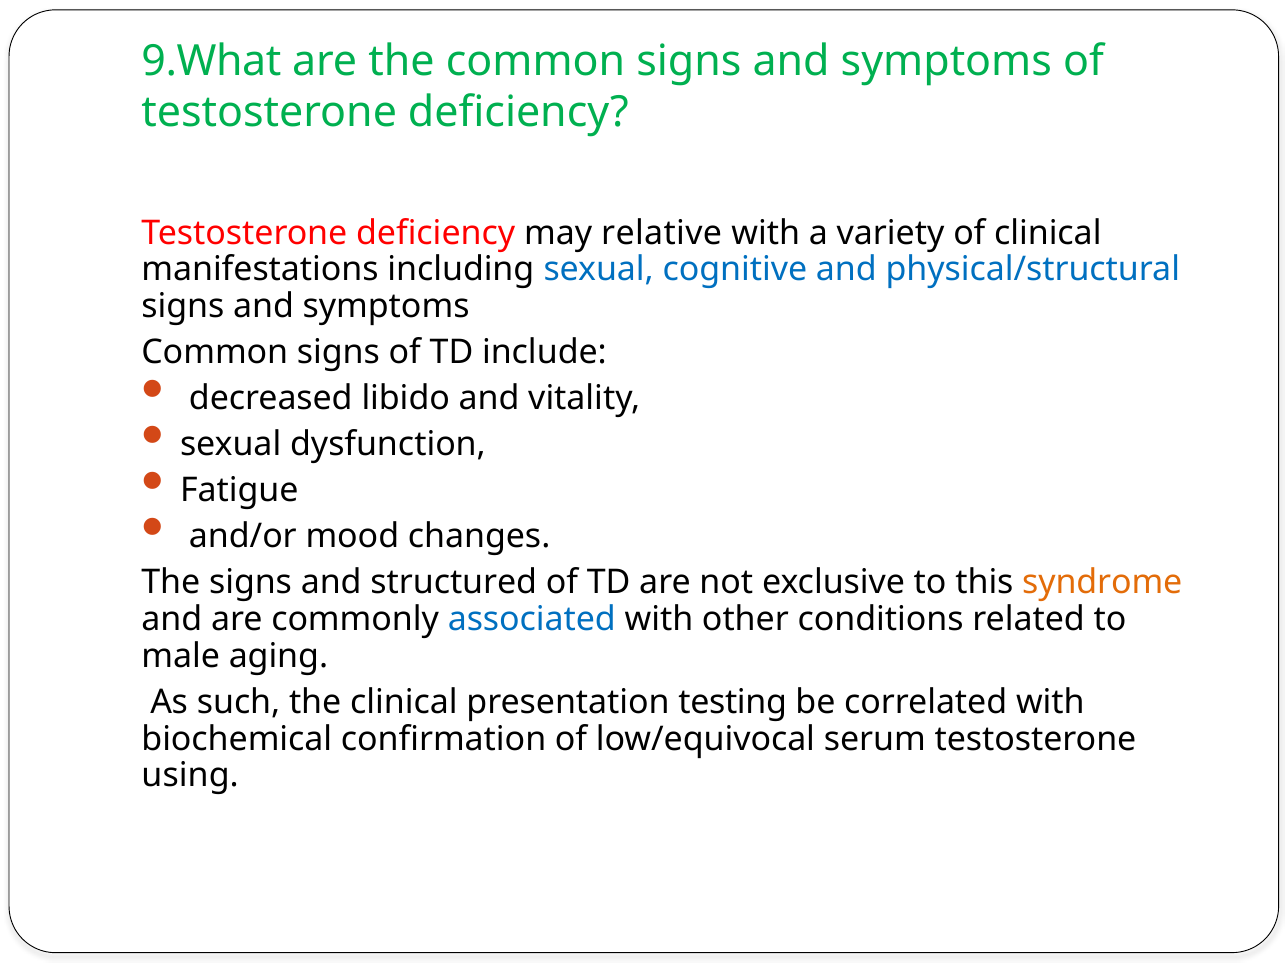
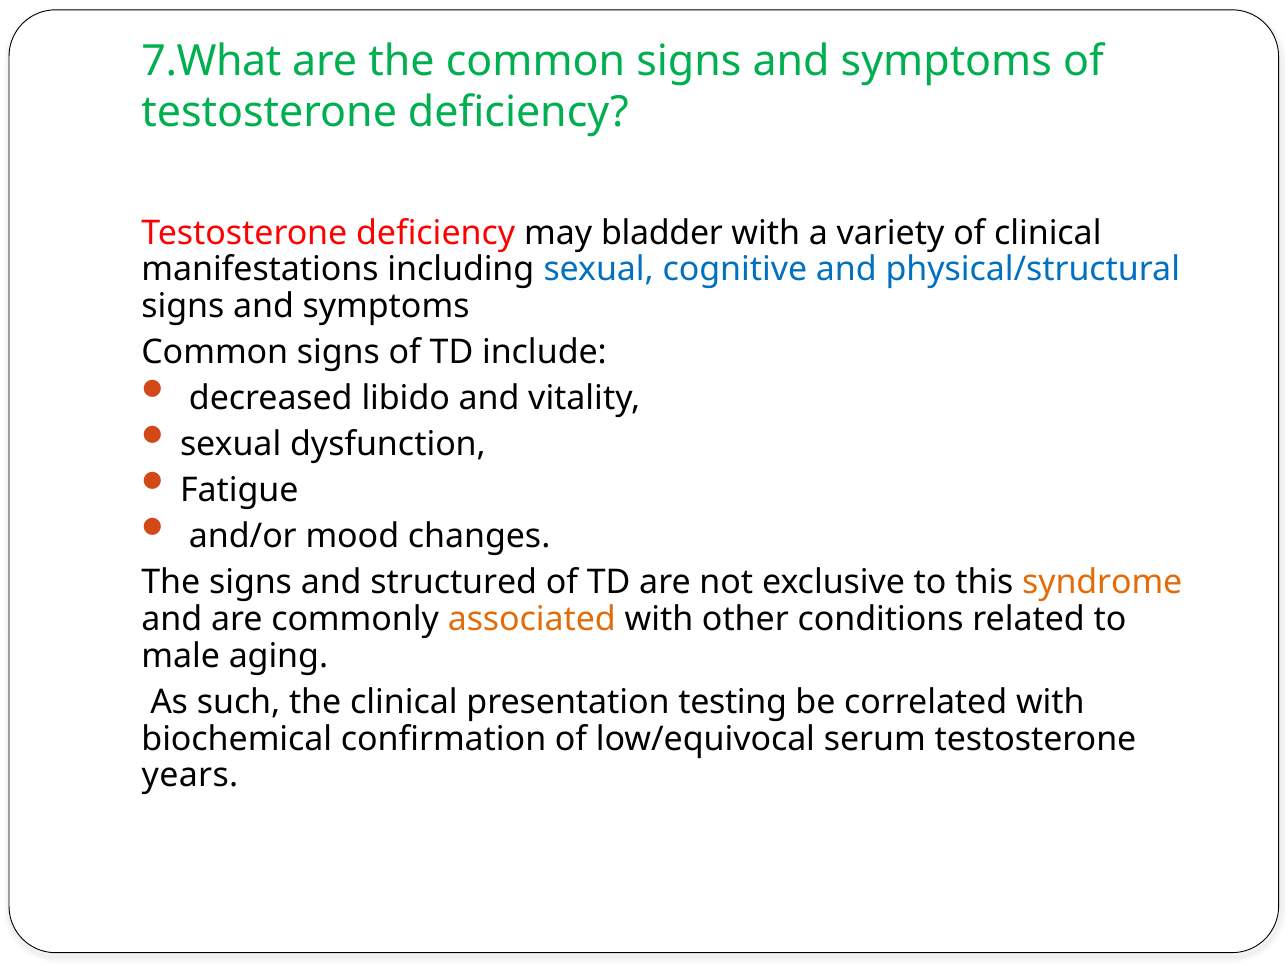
9.What: 9.What -> 7.What (211, 61)
relative: relative -> bladder (662, 233)
associated colour: blue -> orange (532, 619)
using: using -> years (190, 776)
